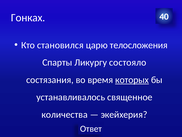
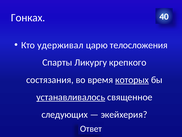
становился: становился -> удерживал (60, 45)
состояло: состояло -> крепкого (128, 62)
устанавливалось underline: none -> present (71, 97)
количества: количества -> следующих (65, 114)
